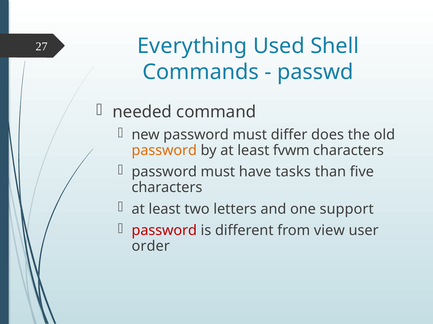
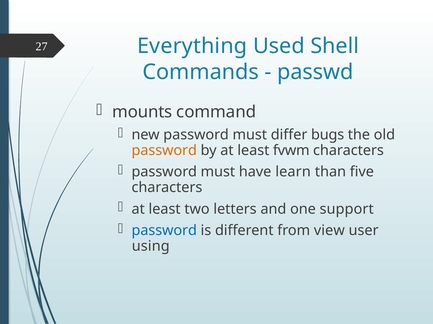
needed: needed -> mounts (142, 112)
does: does -> bugs (328, 135)
tasks: tasks -> learn (293, 172)
password colour: red -> blue (164, 231)
order: order -> using (151, 247)
